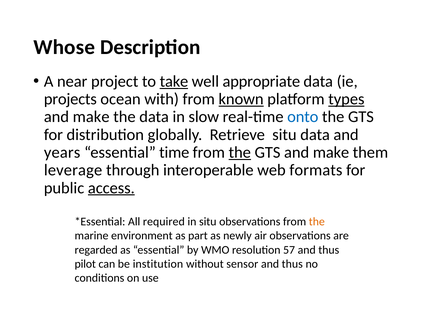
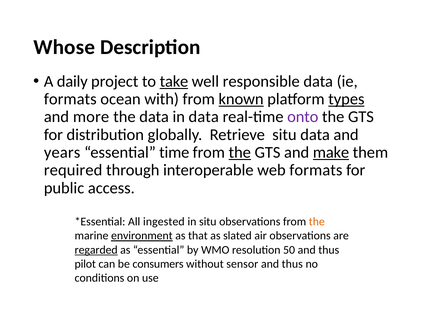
near: near -> daily (72, 81)
appropriate: appropriate -> responsible (261, 81)
projects: projects -> formats (70, 99)
make: make -> more (91, 117)
in slow: slow -> data (204, 117)
onto colour: blue -> purple (303, 117)
make underline: none -> present (331, 153)
leverage: leverage -> required (73, 170)
access underline: present -> none (111, 188)
required: required -> ingested (164, 222)
environment underline: none -> present (142, 236)
part: part -> that (198, 236)
newly: newly -> slated (237, 236)
regarded underline: none -> present (96, 250)
57: 57 -> 50 (289, 250)
institution: institution -> consumers (158, 264)
